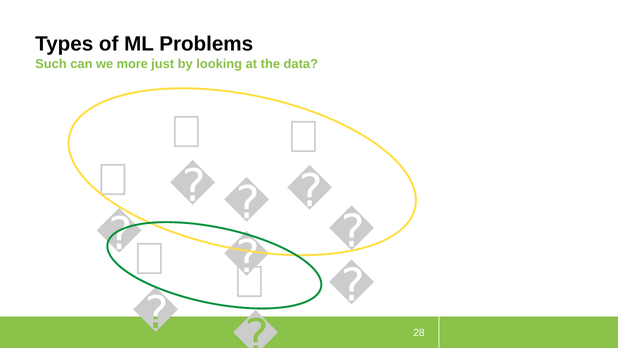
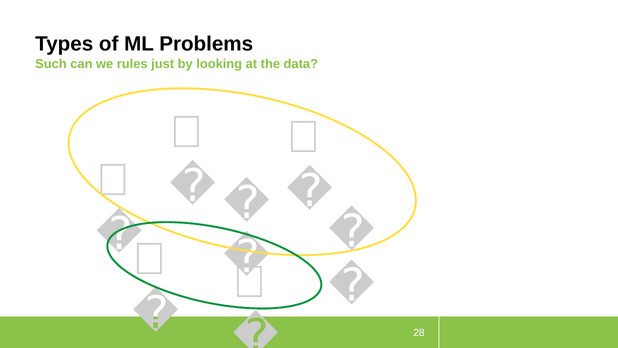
more: more -> rules (132, 64)
